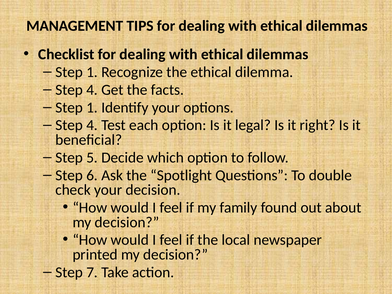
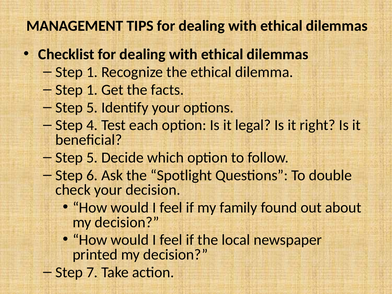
4: 4 -> 1 (92, 90)
1: 1 -> 5 (92, 107)
